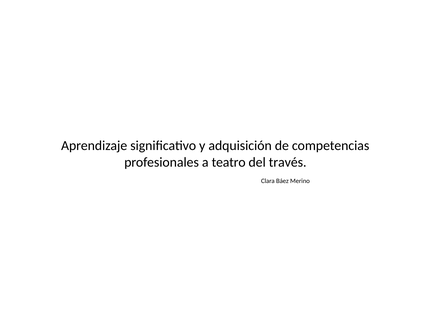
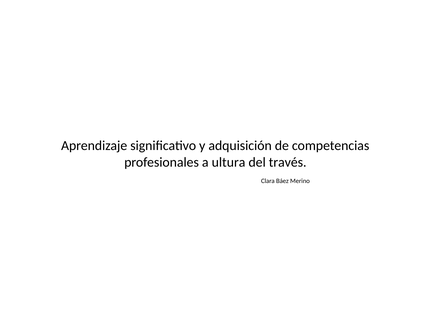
teatro: teatro -> ultura (229, 162)
